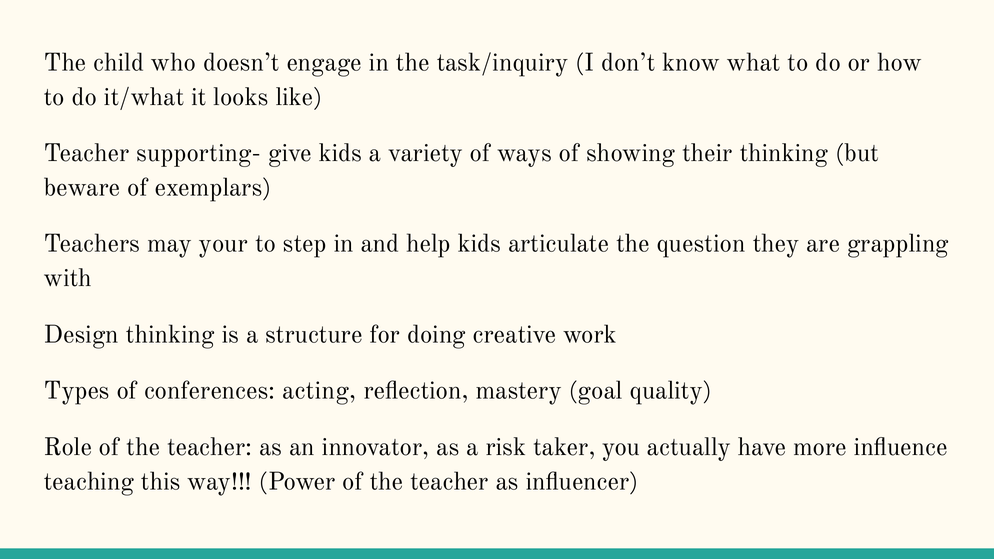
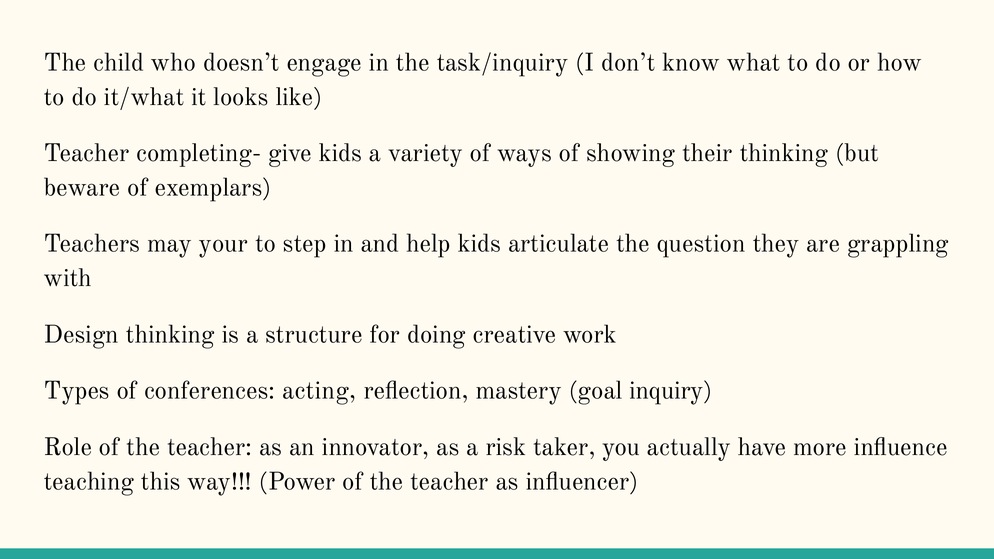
supporting-: supporting- -> completing- (199, 153)
quality: quality -> inquiry (671, 391)
